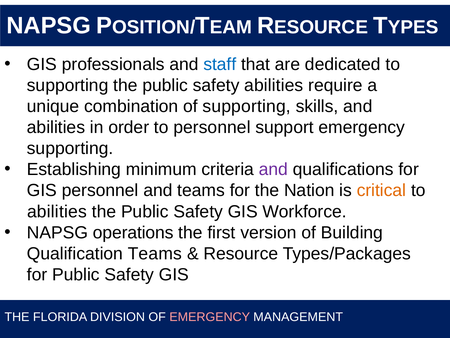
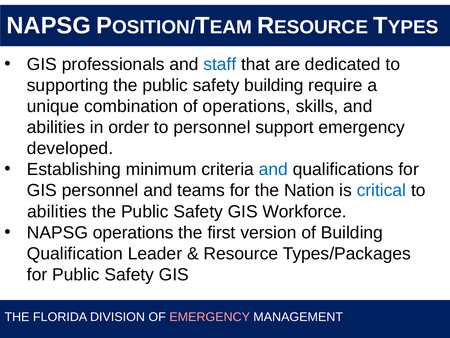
safety abilities: abilities -> building (274, 85)
of supporting: supporting -> operations (247, 106)
supporting: supporting -> developed (70, 148)
and colour: purple -> blue (273, 169)
critical colour: orange -> blue (381, 190)
Qualification Teams: Teams -> Leader (155, 253)
